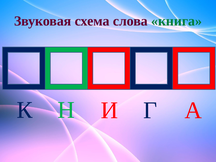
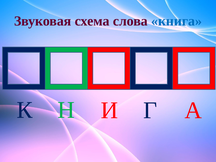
книга colour: green -> blue (177, 21)
